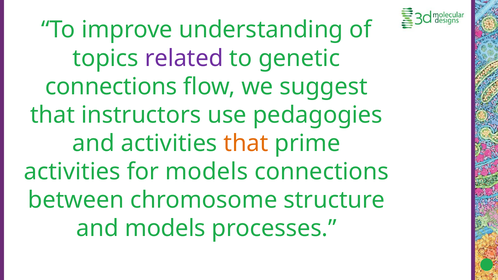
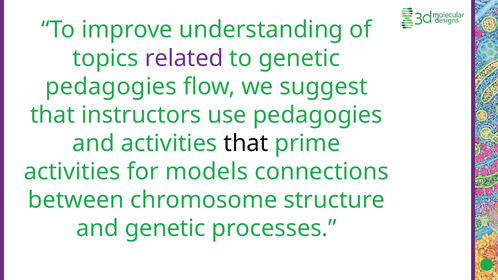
connections: connections -> pedagogies (111, 87)
that colour: orange -> black (246, 143)
and models: models -> genetic (165, 229)
